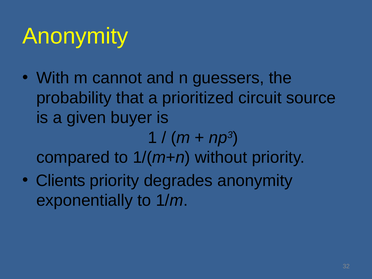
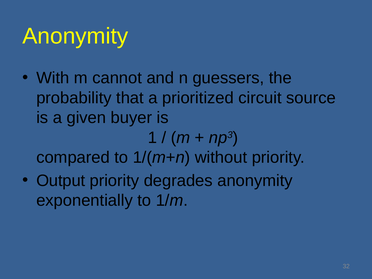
Clients: Clients -> Output (61, 181)
